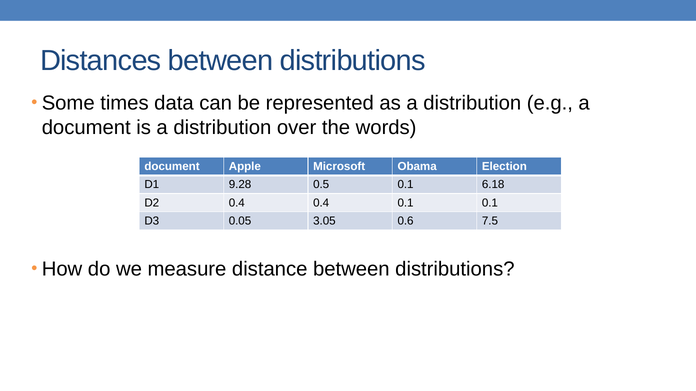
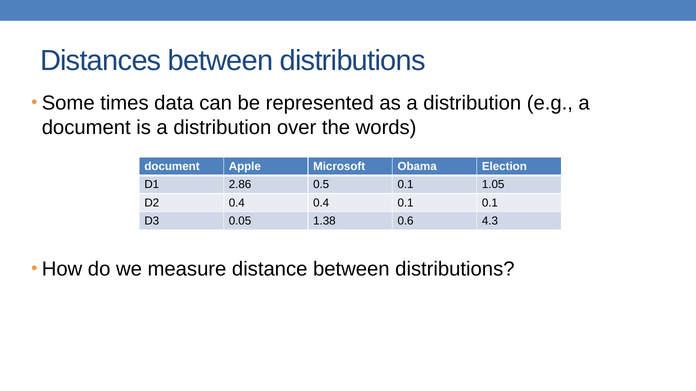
9.28: 9.28 -> 2.86 (240, 185)
6.18: 6.18 -> 1.05 (493, 185)
3.05: 3.05 -> 1.38 (324, 221)
7.5: 7.5 -> 4.3 (490, 221)
